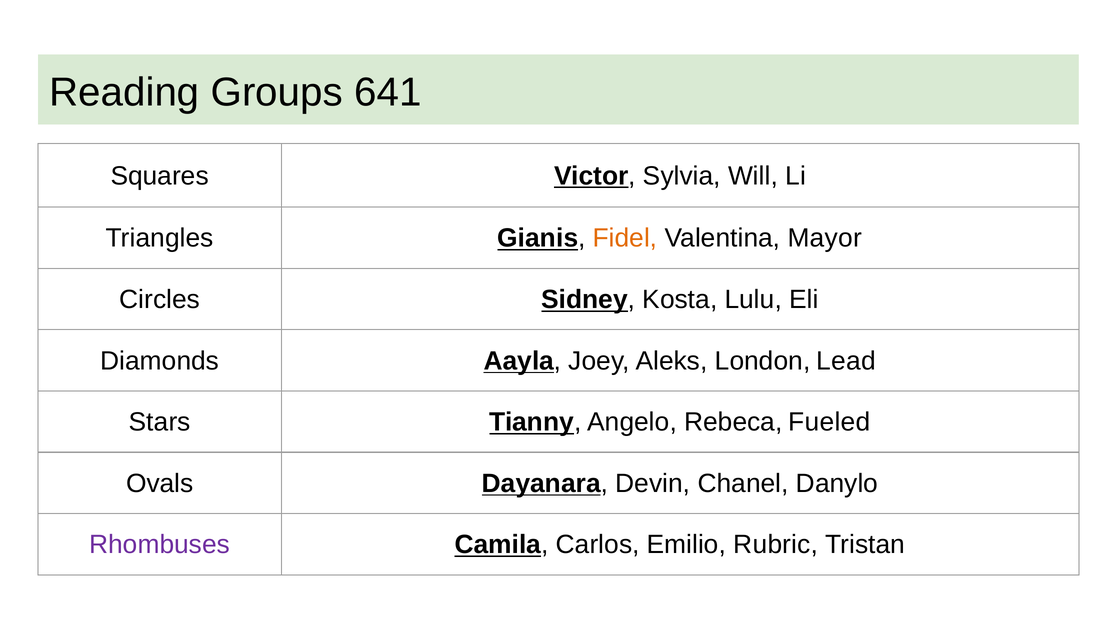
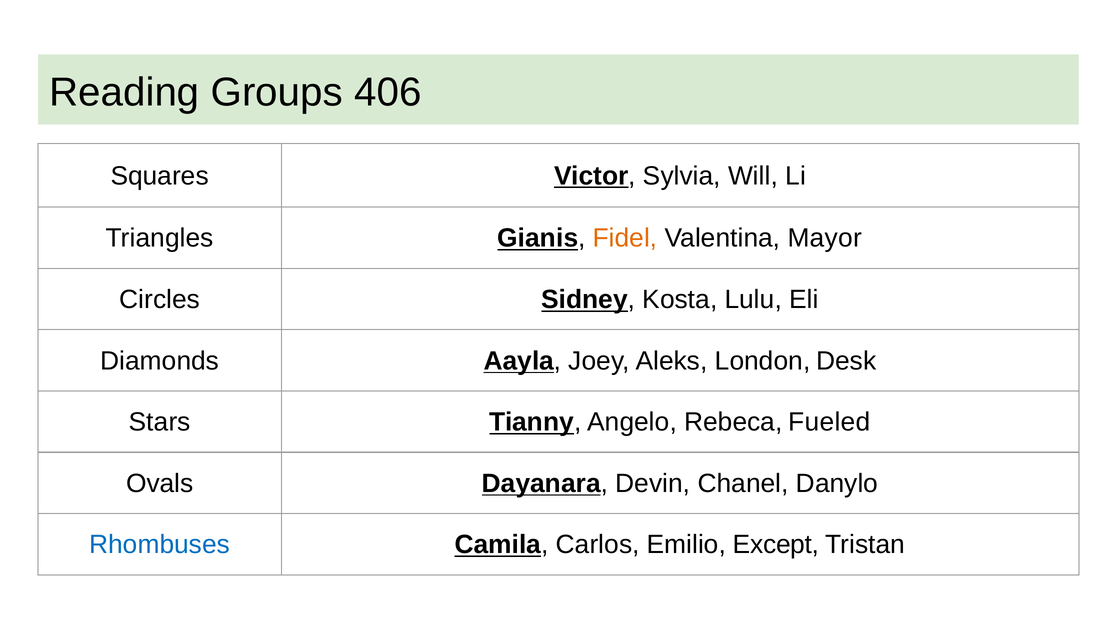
641: 641 -> 406 (388, 93)
Lead: Lead -> Desk (846, 360)
Rhombuses colour: purple -> blue (160, 544)
Rubric: Rubric -> Except (776, 544)
